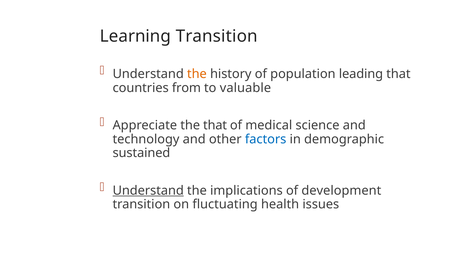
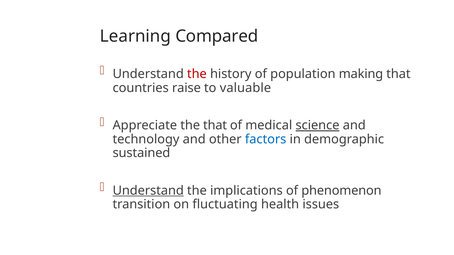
Learning Transition: Transition -> Compared (217, 36)
the colour: orange -> red (197, 74)
leading: leading -> making (361, 74)
from: from -> raise (186, 88)
science underline: none -> present (317, 126)
development: development -> phenomenon (341, 191)
